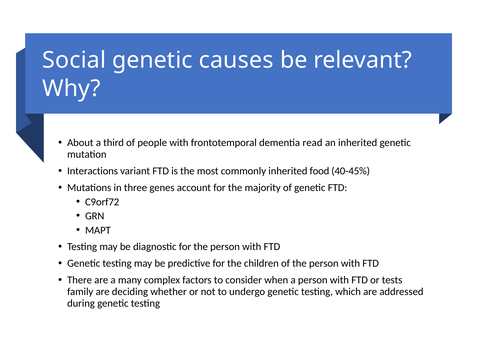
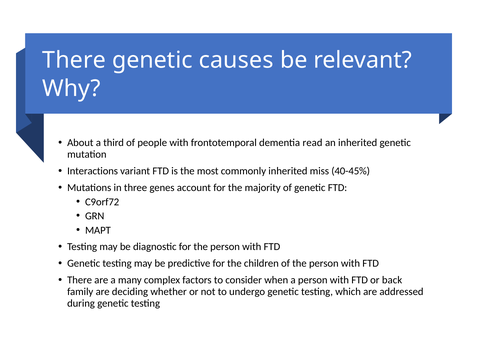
Social: Social -> There (74, 60)
food: food -> miss (319, 171)
tests: tests -> back (392, 280)
